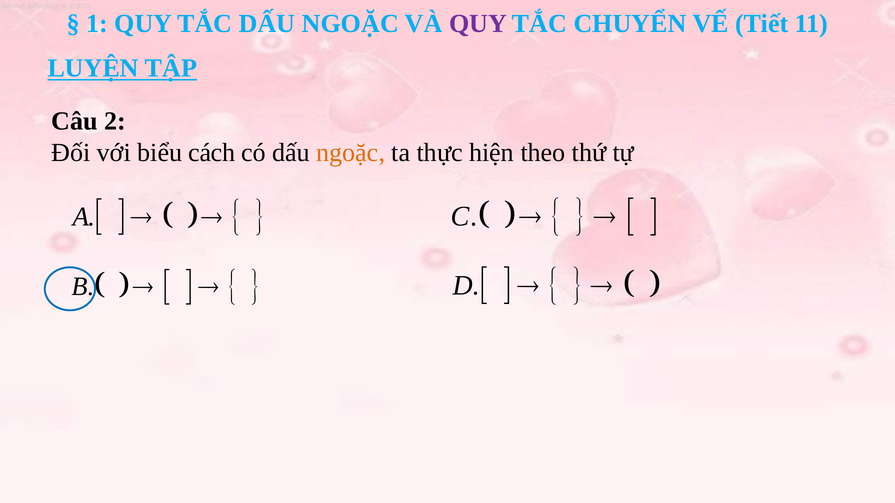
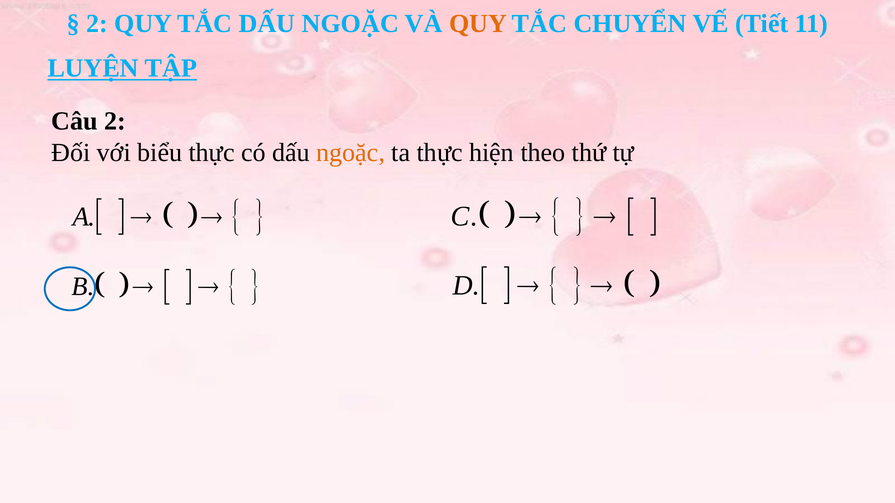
1: 1 -> 2 (97, 24)
QUY colour: purple -> orange (478, 24)
biểu cách: cách -> thực (212, 153)
